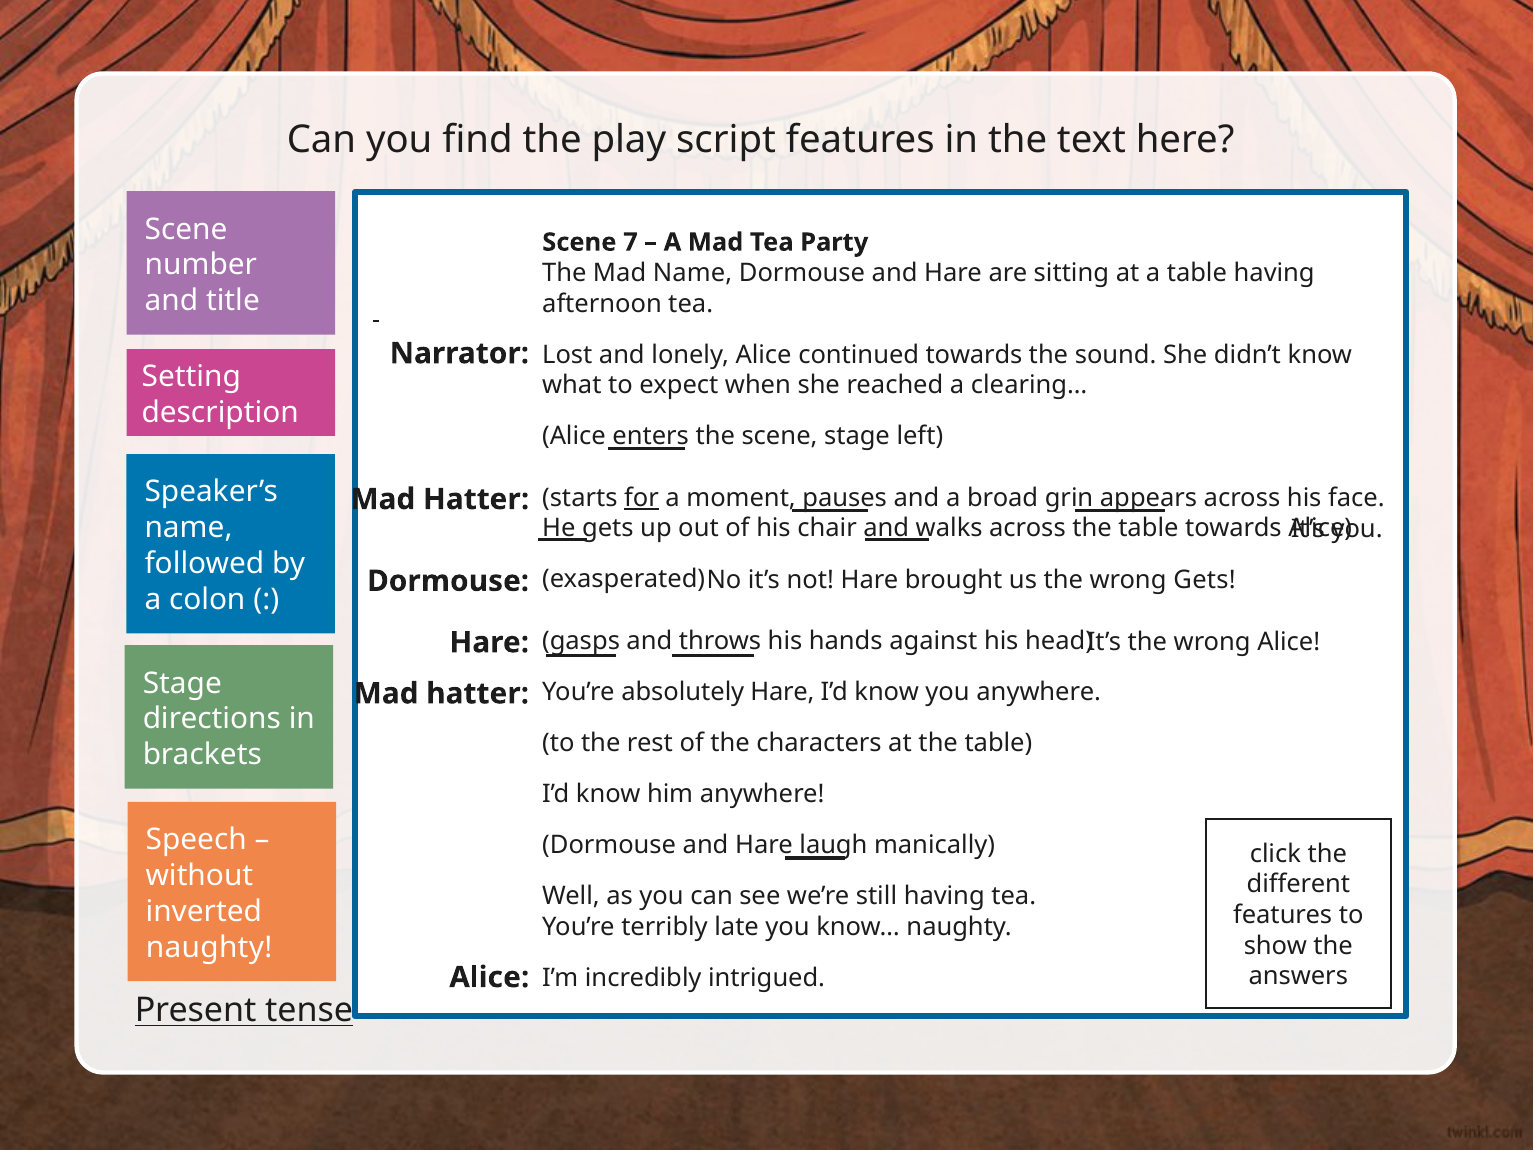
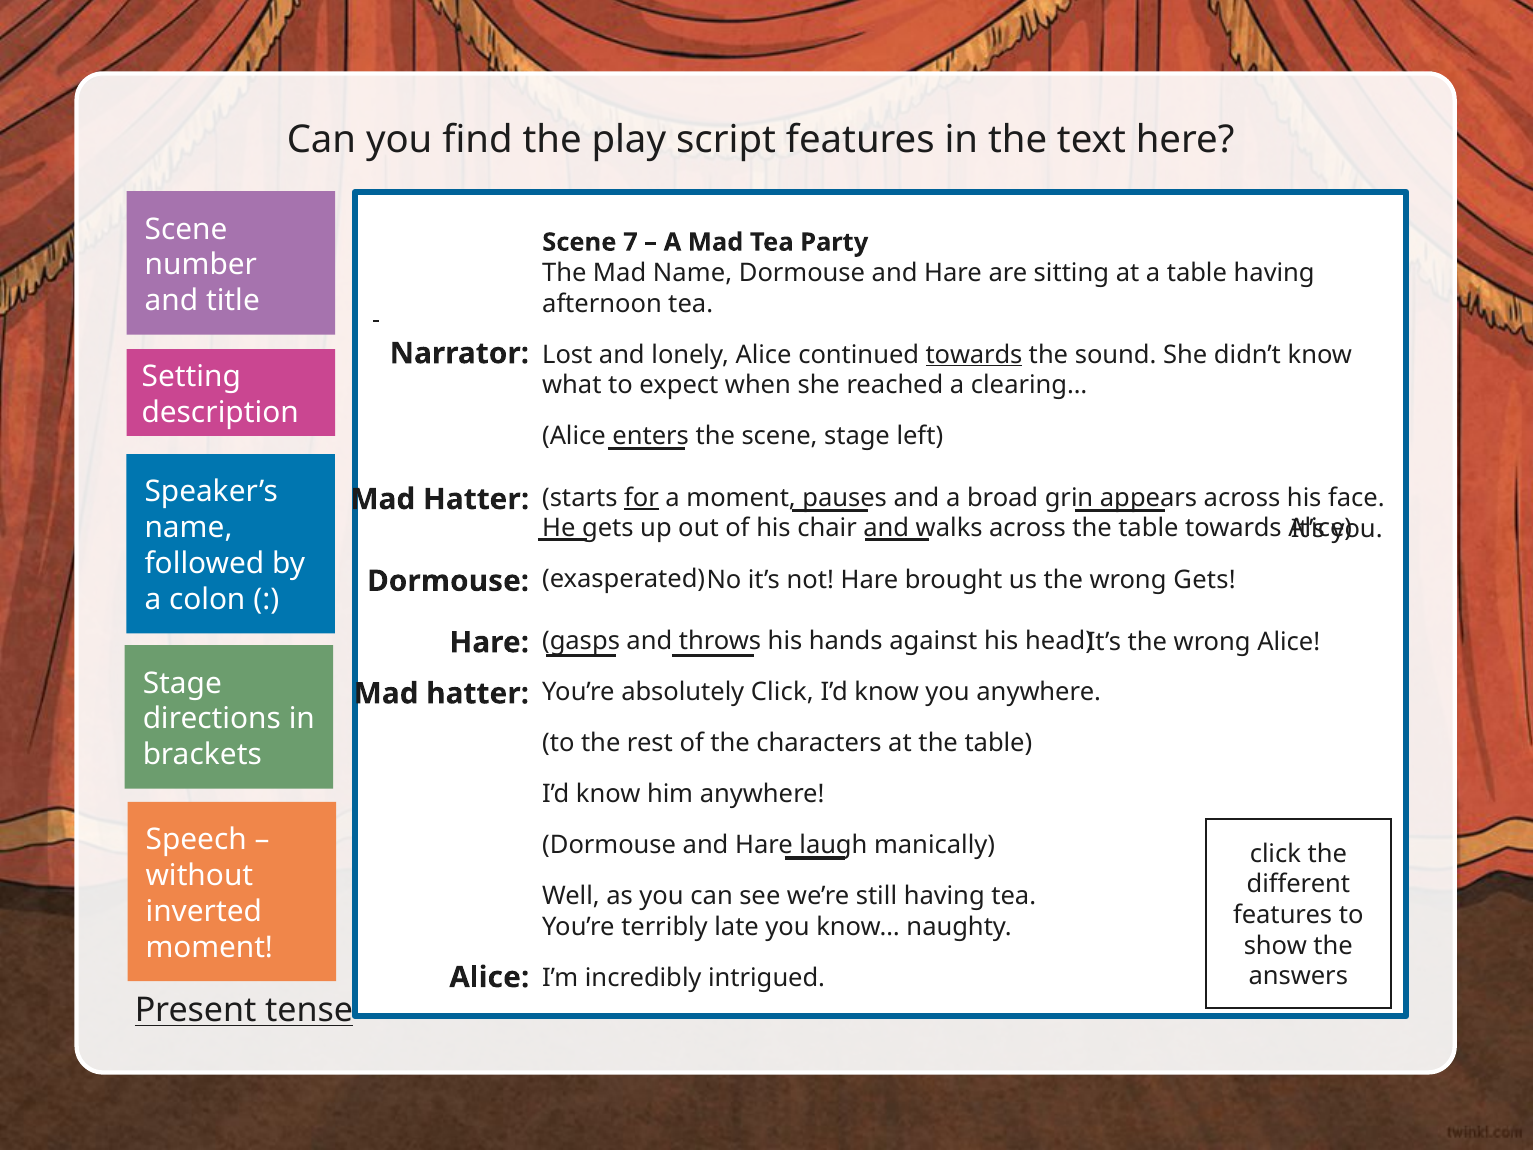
towards underline: none -> present (974, 355)
absolutely Hare: Hare -> Click (782, 692)
naughty: naughty -> moment (209, 947)
